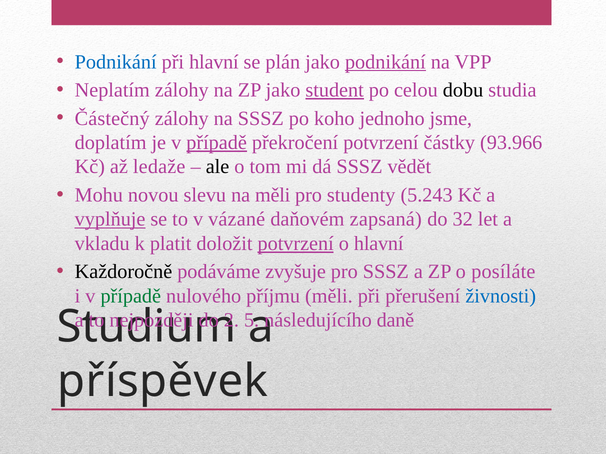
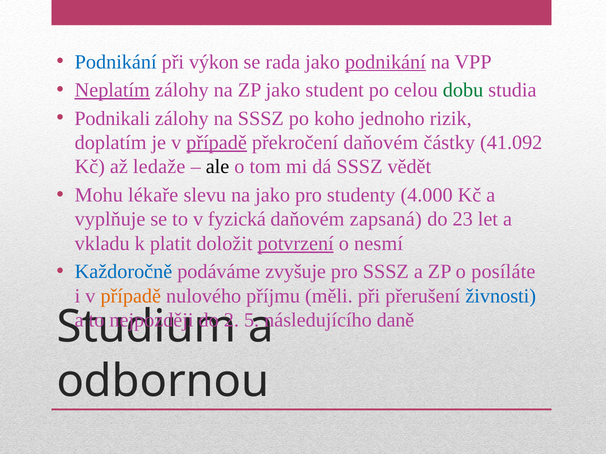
při hlavní: hlavní -> výkon (214, 62)
plán: plán -> rada (283, 62)
Neplatím underline: none -> present (112, 90)
student underline: present -> none (335, 90)
dobu colour: black -> green (463, 90)
Částečný: Částečný -> Podnikali (112, 119)
jsme: jsme -> rizik (451, 119)
překročení potvrzení: potvrzení -> daňovém (381, 143)
93.966: 93.966 -> 41.092 (511, 143)
novou: novou -> lékaře (153, 195)
na měli: měli -> jako (273, 195)
5.243: 5.243 -> 4.000 (427, 195)
vyplňuje underline: present -> none (110, 220)
vázané: vázané -> fyzická (237, 220)
32: 32 -> 23 (463, 220)
o hlavní: hlavní -> nesmí (379, 244)
Každoročně colour: black -> blue (123, 272)
případě colour: green -> orange (131, 296)
příspěvek: příspěvek -> odbornou (163, 382)
